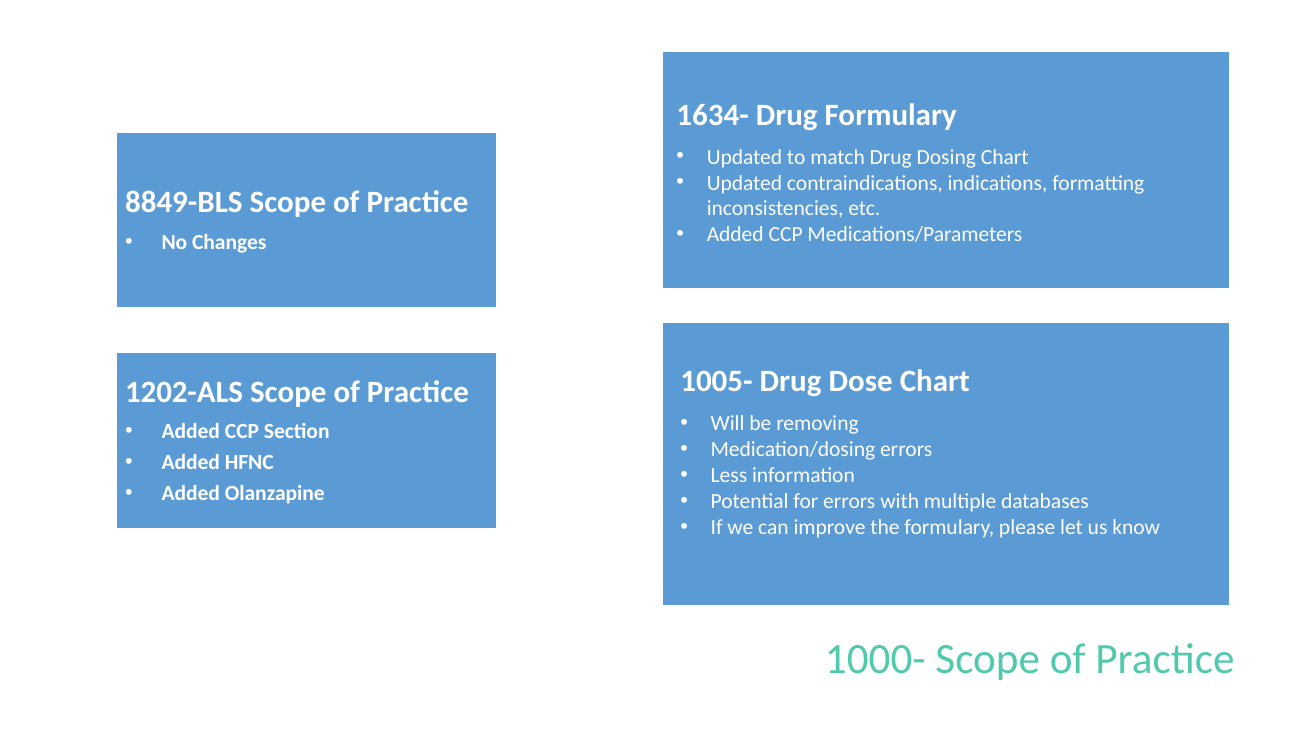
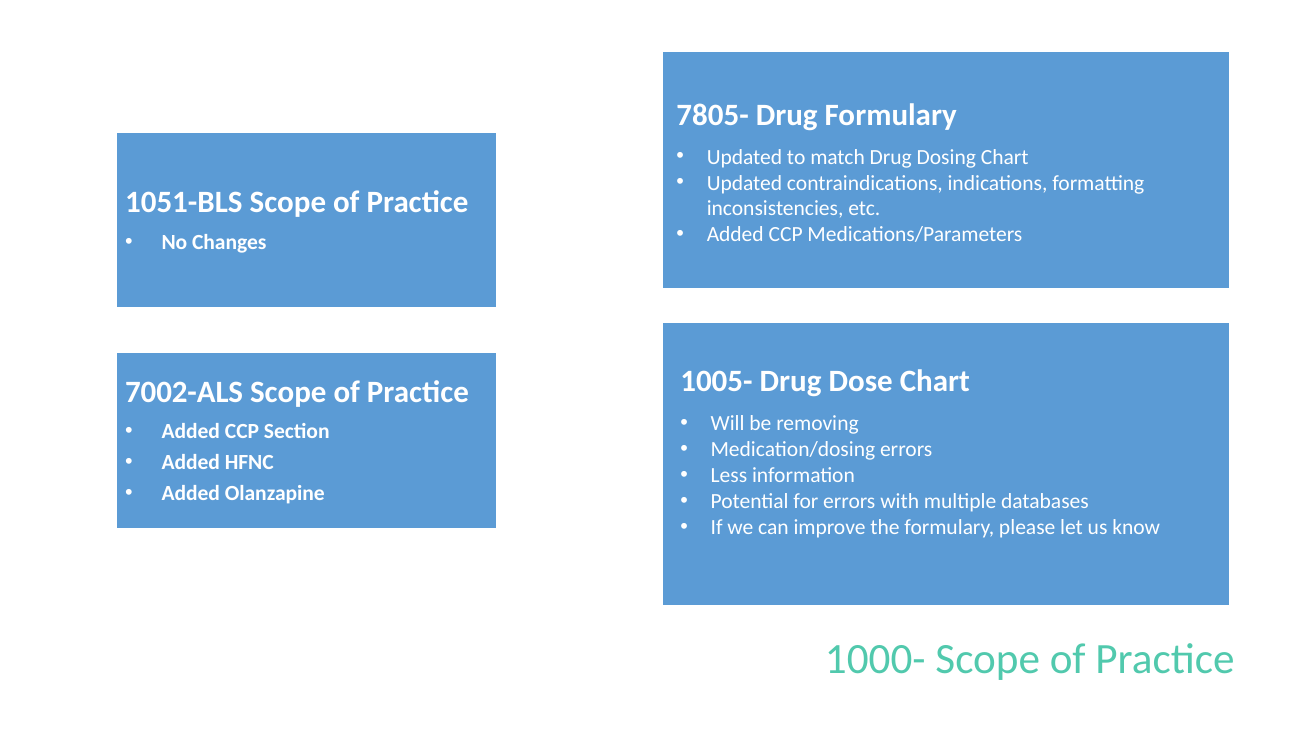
1634-: 1634- -> 7805- (713, 115)
8849-BLS: 8849-BLS -> 1051-BLS (184, 203)
1202-ALS: 1202-ALS -> 7002-ALS (184, 392)
